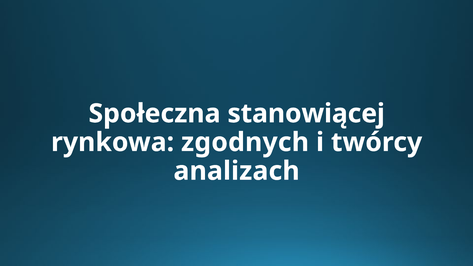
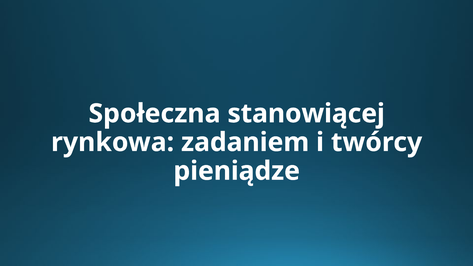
zgodnych: zgodnych -> zadaniem (245, 142)
analizach: analizach -> pieniądze (237, 171)
